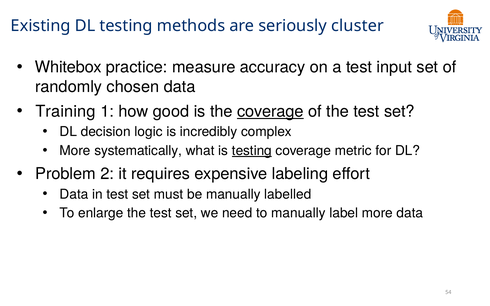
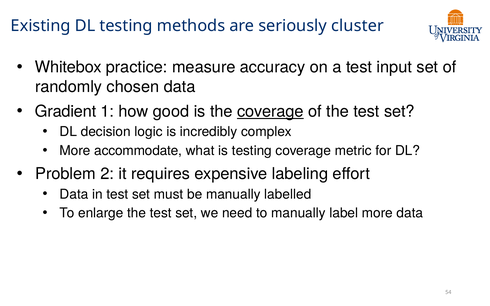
Training: Training -> Gradient (66, 112)
systematically: systematically -> accommodate (138, 151)
testing underline: present -> none (252, 151)
